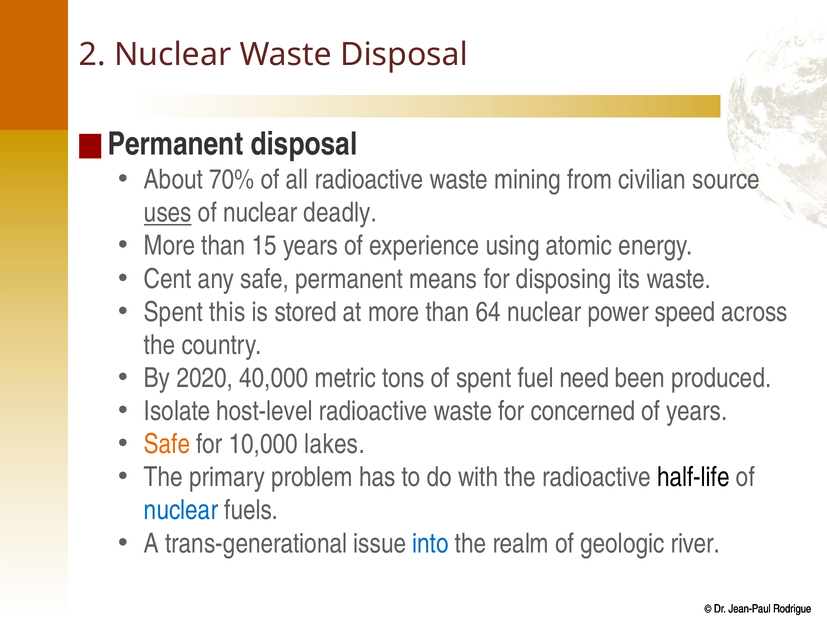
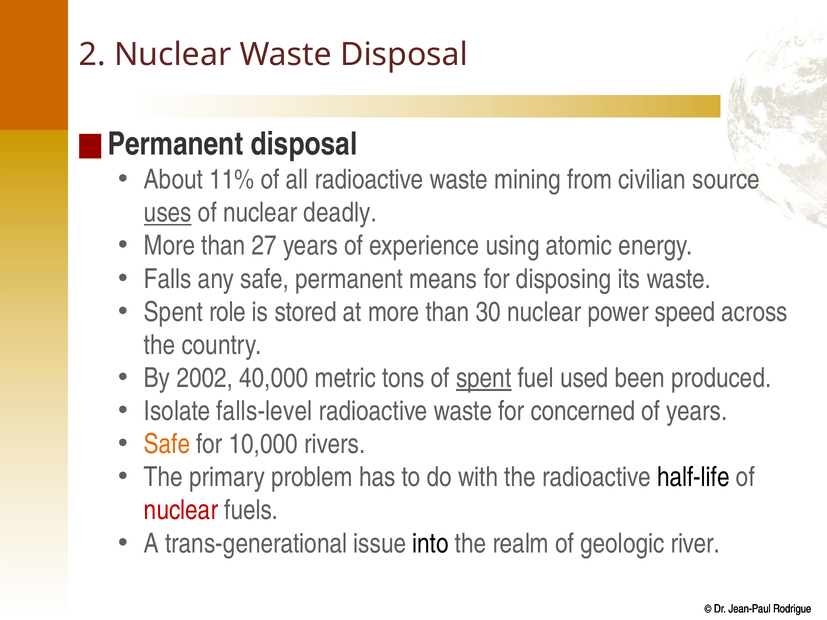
70%: 70% -> 11% (232, 180)
15: 15 -> 27 (264, 246)
Cent: Cent -> Falls (168, 279)
this: this -> role (228, 312)
64: 64 -> 30 (488, 312)
2020: 2020 -> 2002 (205, 378)
spent underline: none -> present (484, 378)
need: need -> used (584, 378)
host-level: host-level -> falls-level (264, 411)
lakes: lakes -> rivers (335, 444)
nuclear colour: blue -> red (181, 511)
into colour: blue -> black (431, 544)
